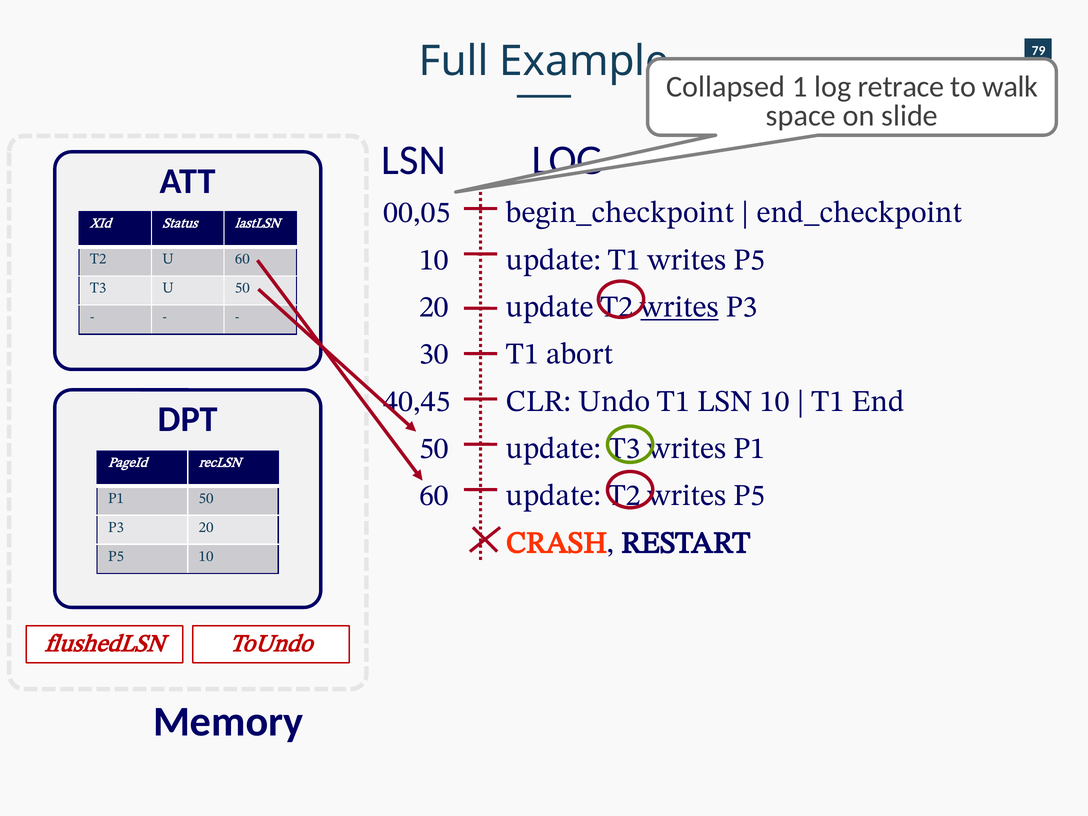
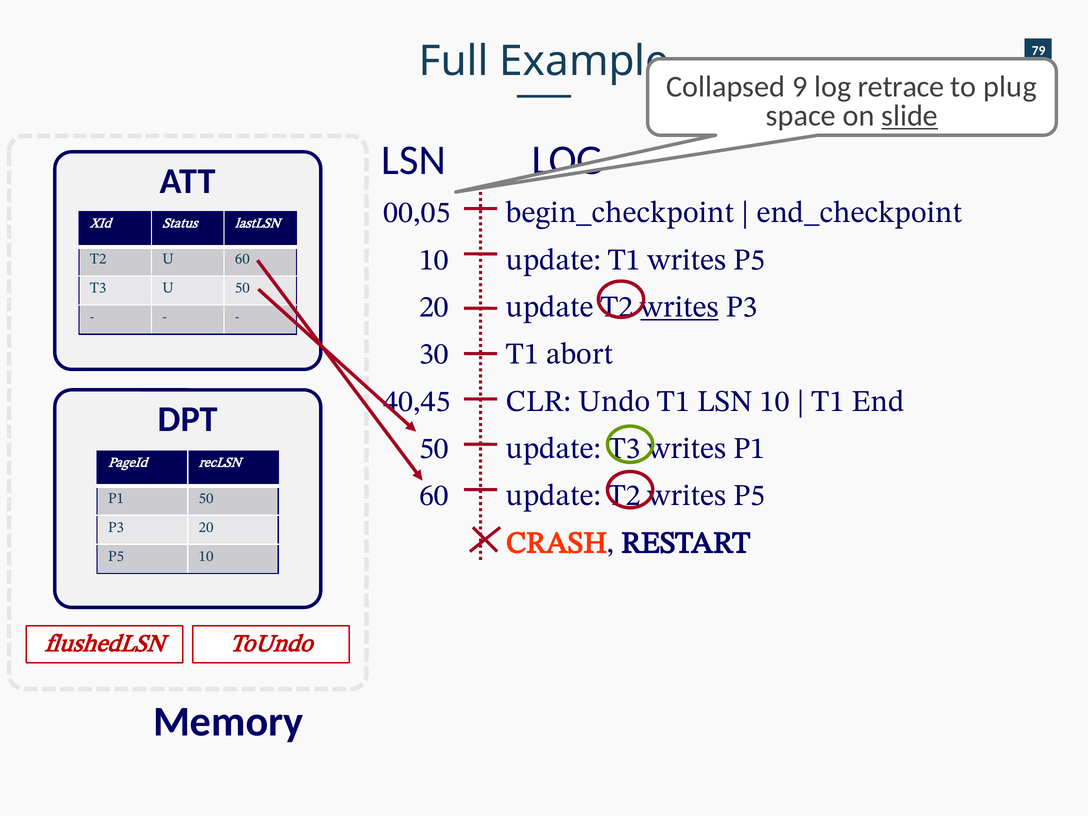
1: 1 -> 9 (800, 87)
walk: walk -> plug (1010, 87)
slide underline: none -> present (910, 116)
